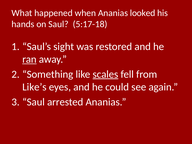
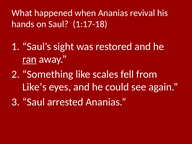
looked: looked -> revival (143, 13)
5:17-18: 5:17-18 -> 1:17-18 (90, 24)
scales underline: present -> none (105, 74)
